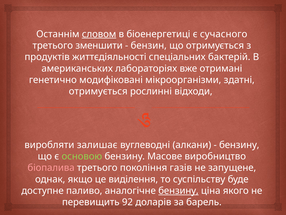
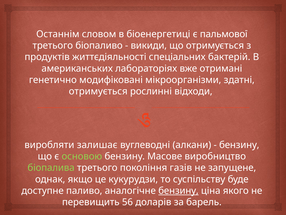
словом underline: present -> none (99, 34)
сучасного: сучасного -> пальмової (224, 34)
зменшити: зменшити -> біопаливо (99, 45)
бензин: бензин -> викиди (149, 45)
біопалива colour: pink -> light green (51, 167)
виділення: виділення -> кукурудзи (133, 179)
92: 92 -> 56 (127, 202)
